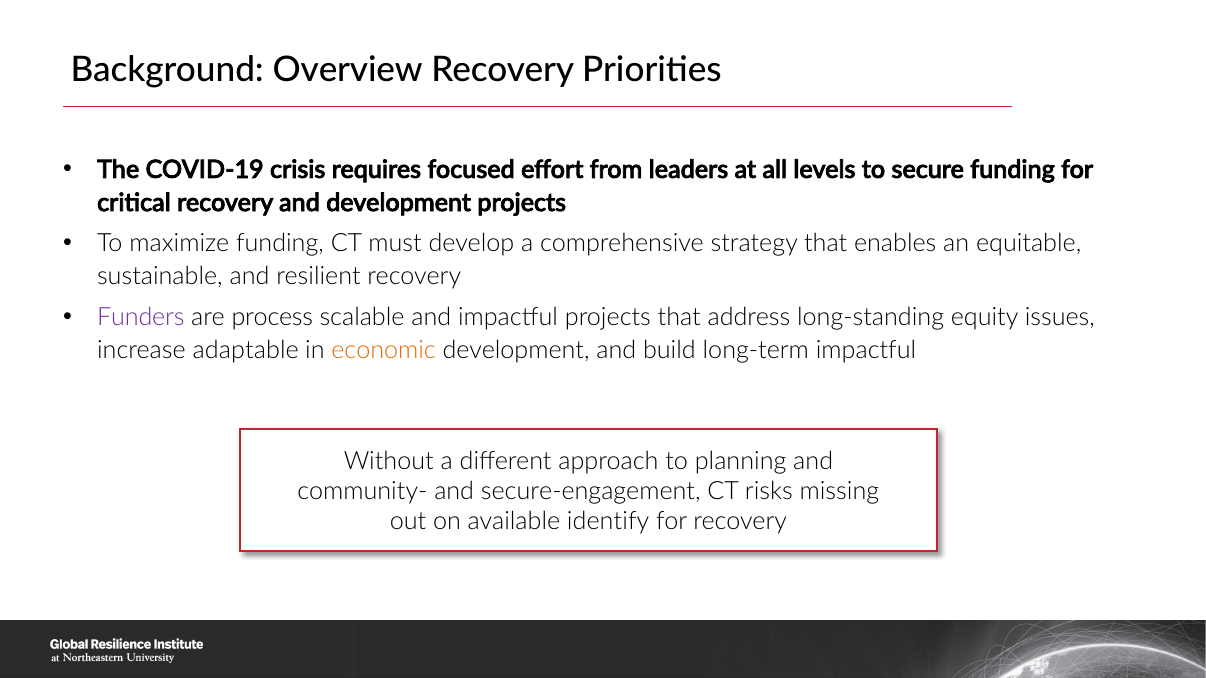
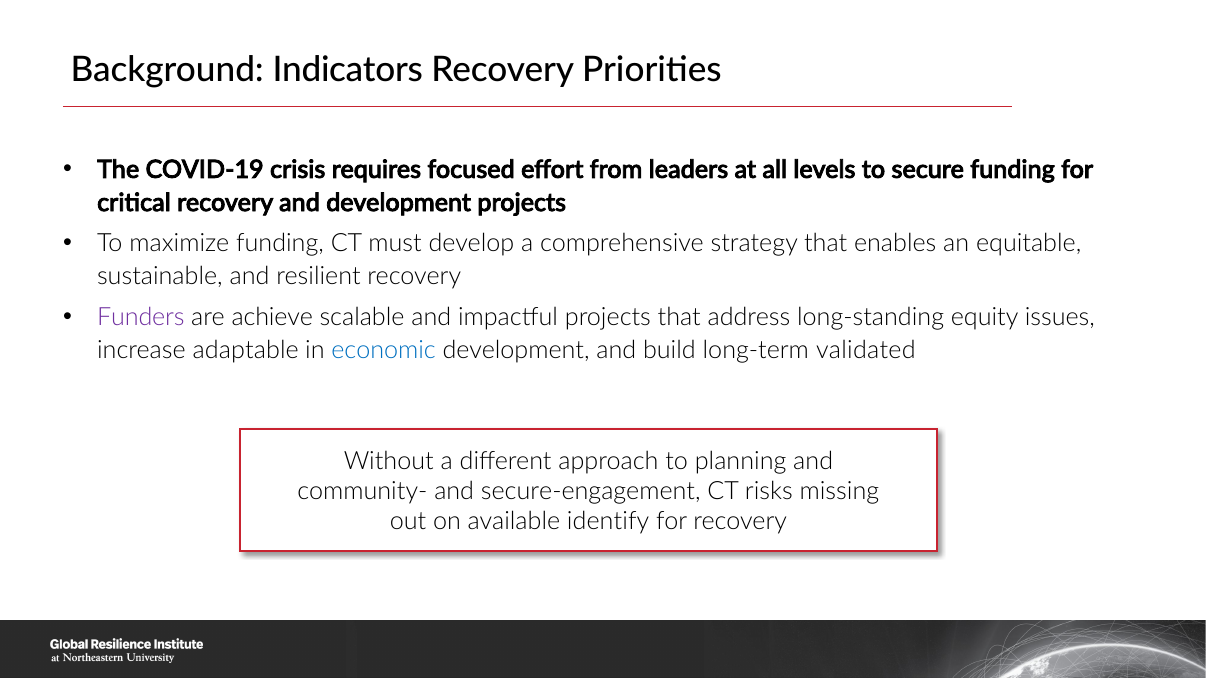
Overview: Overview -> Indicators (348, 70)
process: process -> achieve (272, 317)
economic colour: orange -> blue (384, 351)
long-term impactful: impactful -> validated (866, 351)
